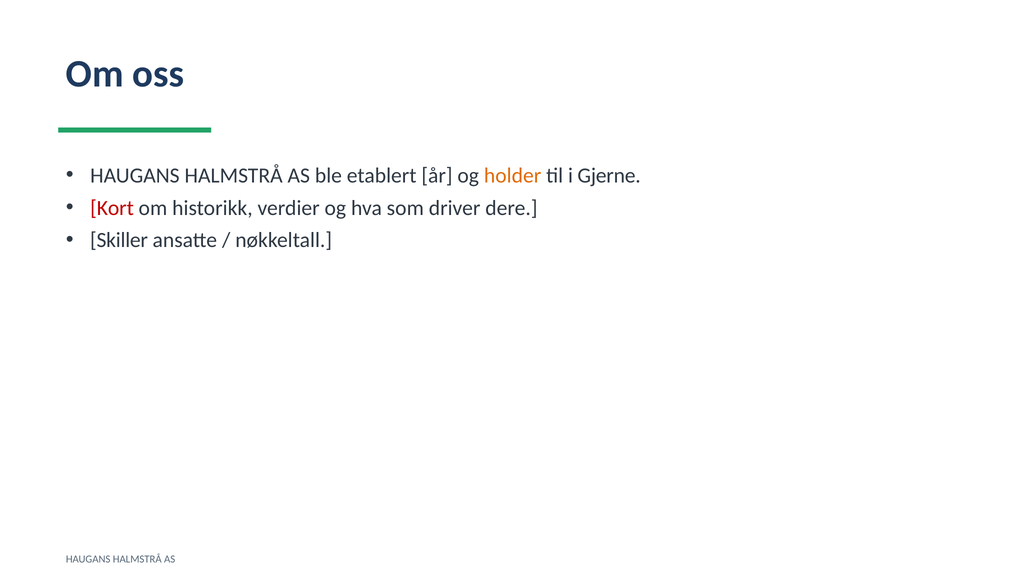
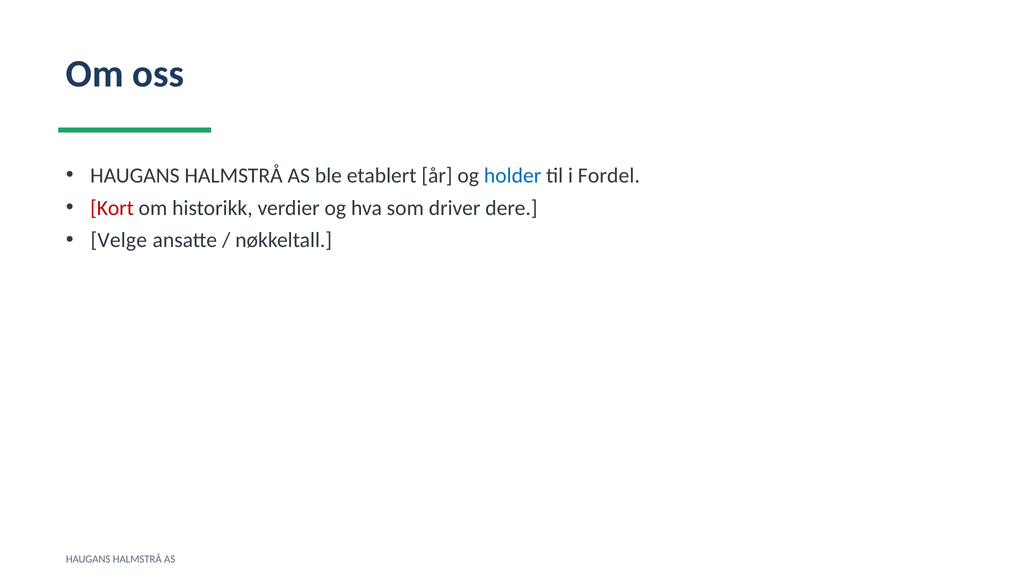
holder colour: orange -> blue (513, 175)
Gjerne: Gjerne -> Fordel (609, 175)
Skiller: Skiller -> Velge (119, 240)
